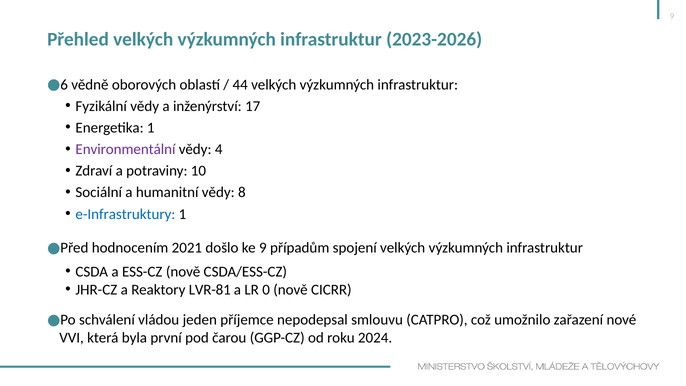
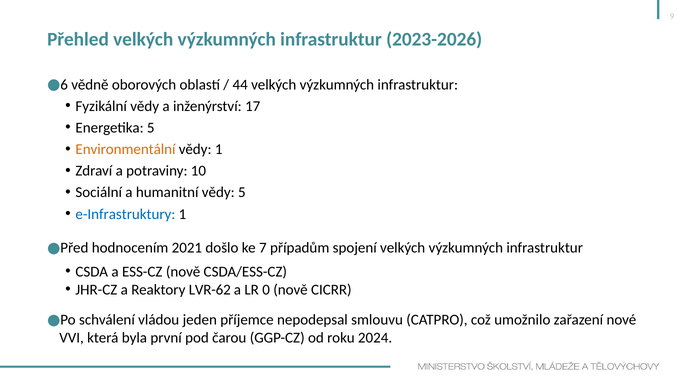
Energetika 1: 1 -> 5 (151, 128)
Environmentální colour: purple -> orange (125, 149)
vědy 4: 4 -> 1 (219, 149)
vědy 8: 8 -> 5 (242, 192)
ke 9: 9 -> 7 (263, 248)
LVR-81: LVR-81 -> LVR-62 (210, 289)
